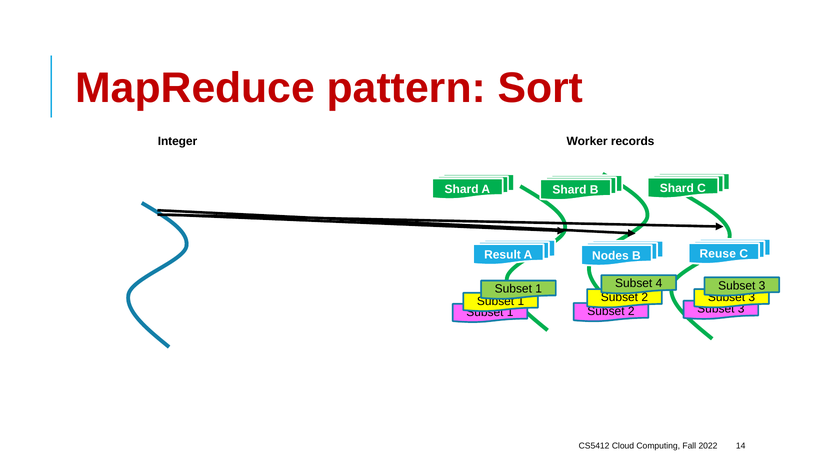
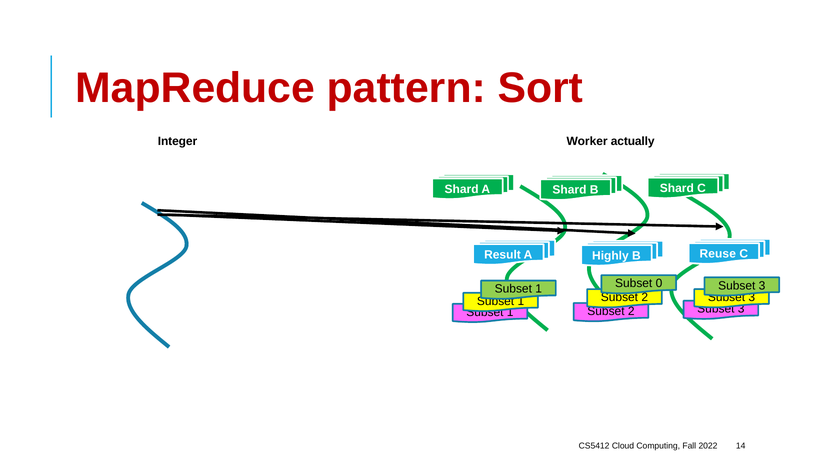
records: records -> actually (633, 141)
Nodes: Nodes -> Highly (610, 256)
4: 4 -> 0 (659, 283)
